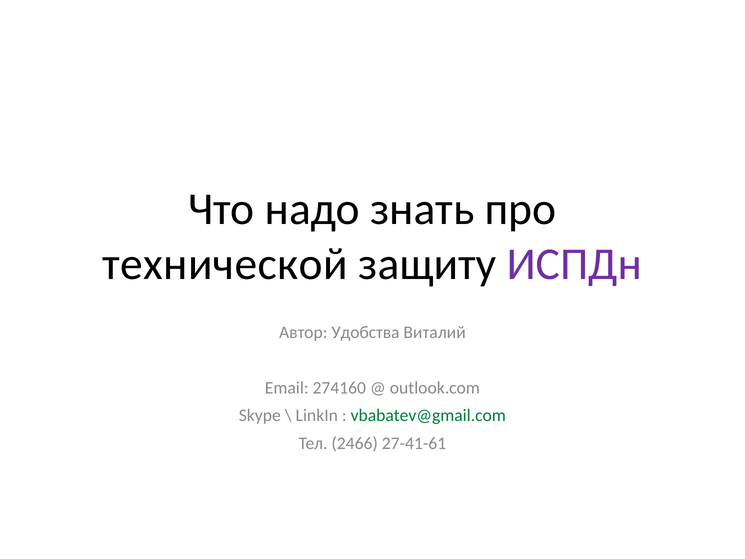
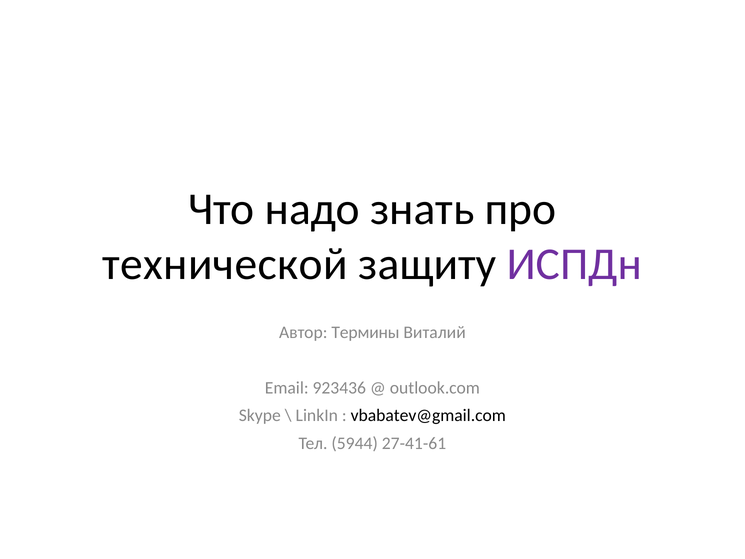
Удобства: Удобства -> Термины (366, 332)
274160: 274160 -> 923436 (339, 388)
vbabatev@gmail.com colour: green -> black (428, 415)
2466: 2466 -> 5944 (355, 443)
